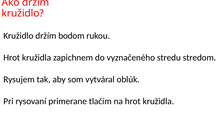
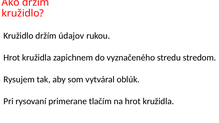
bodom: bodom -> údajov (71, 36)
